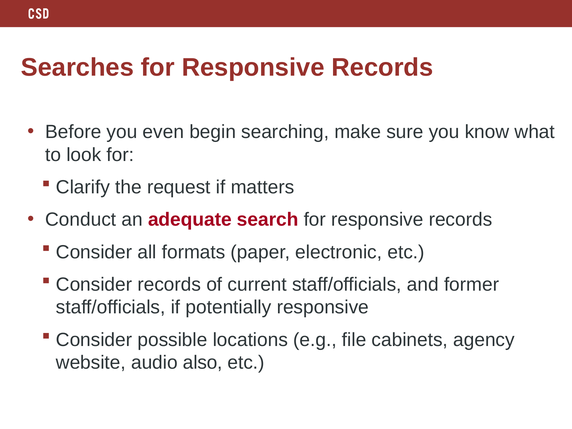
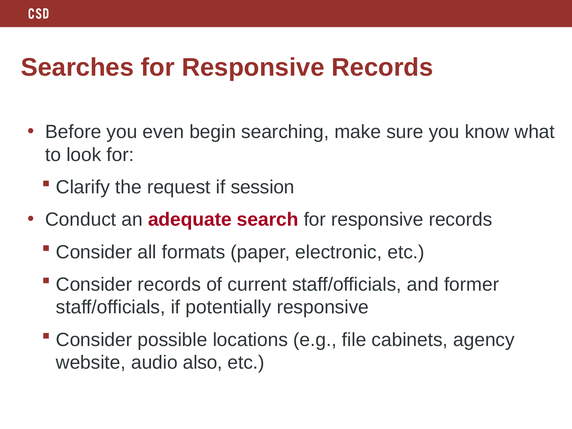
matters: matters -> session (263, 187)
